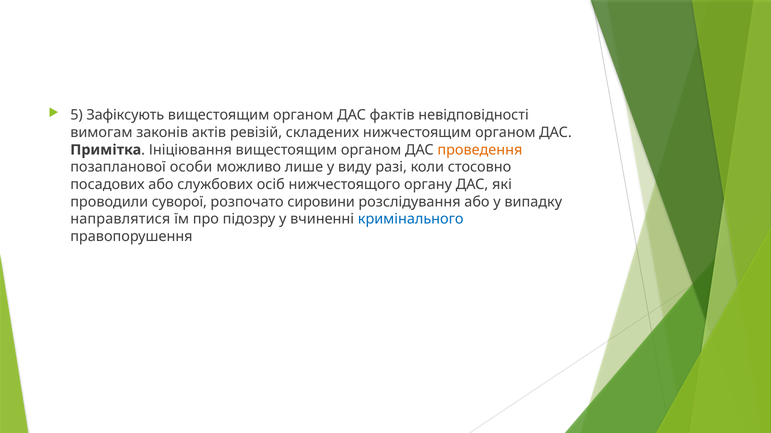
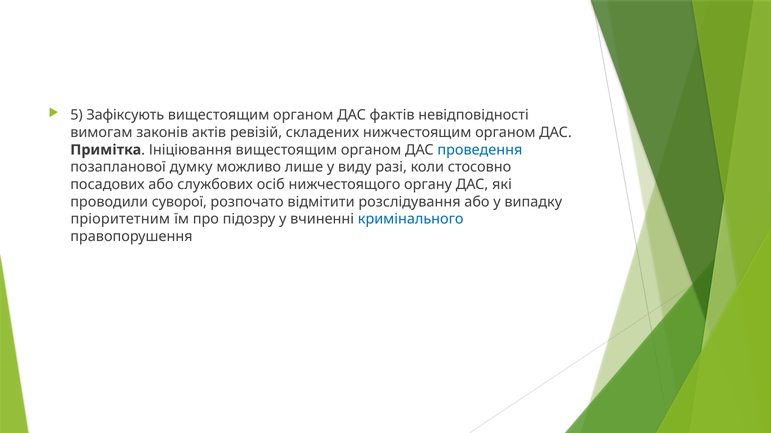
проведення colour: orange -> blue (480, 150)
особи: особи -> думку (191, 167)
сировини: сировини -> відмітити (321, 202)
направлятися: направлятися -> пріоритетним (120, 219)
